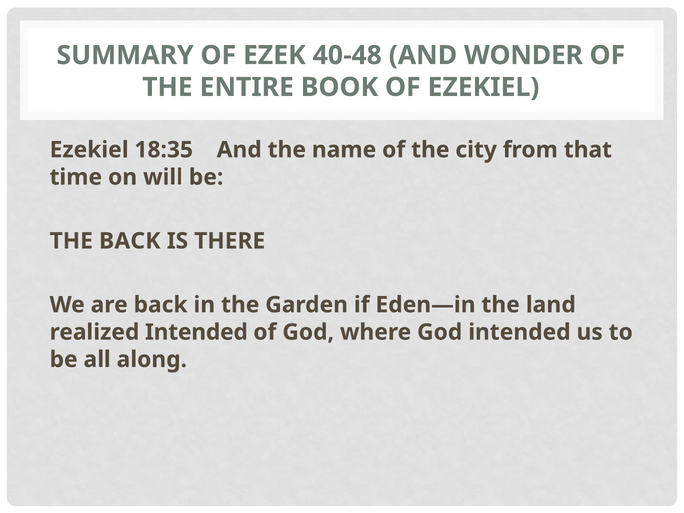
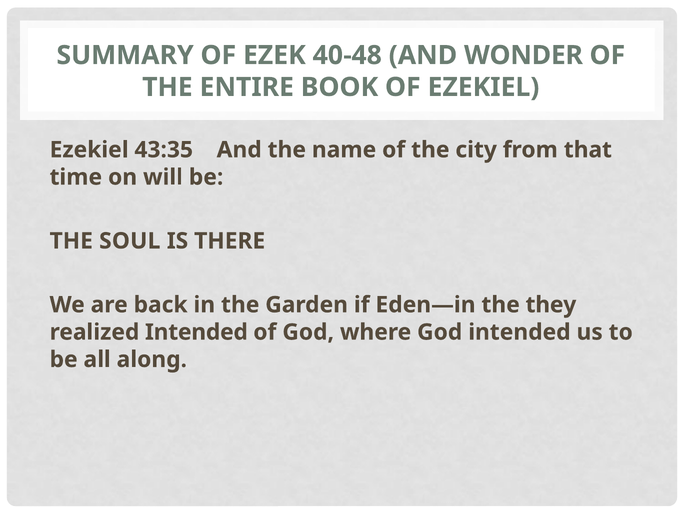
18:35: 18:35 -> 43:35 (164, 150)
THE BACK: BACK -> SOUL (130, 241)
land: land -> they (551, 305)
